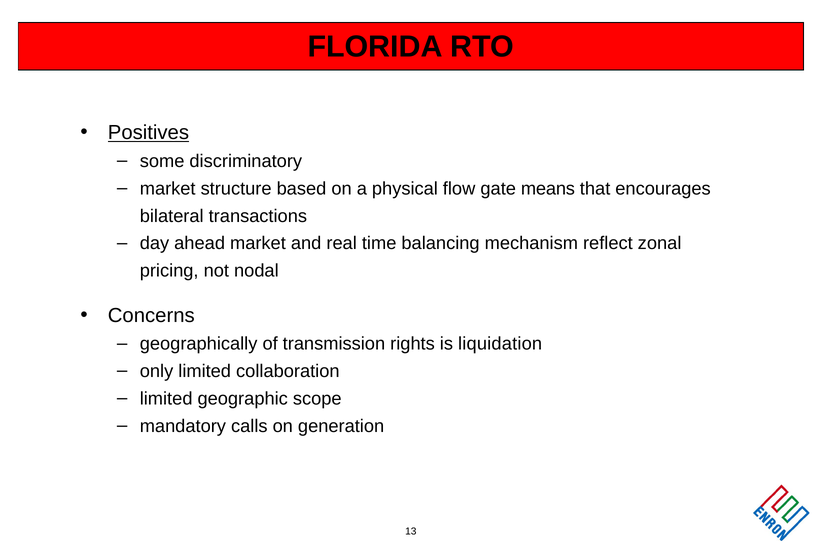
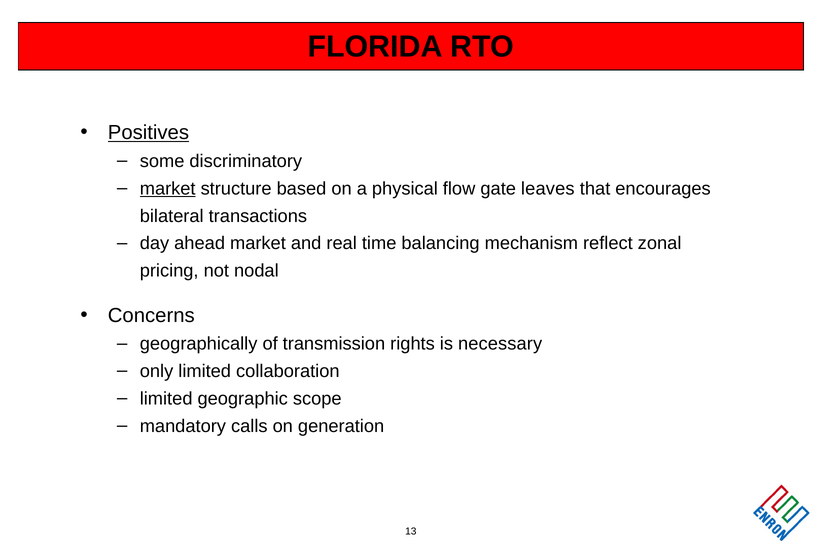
market underline: none -> present (168, 189)
means: means -> leaves (548, 189)
liquidation: liquidation -> necessary (500, 344)
